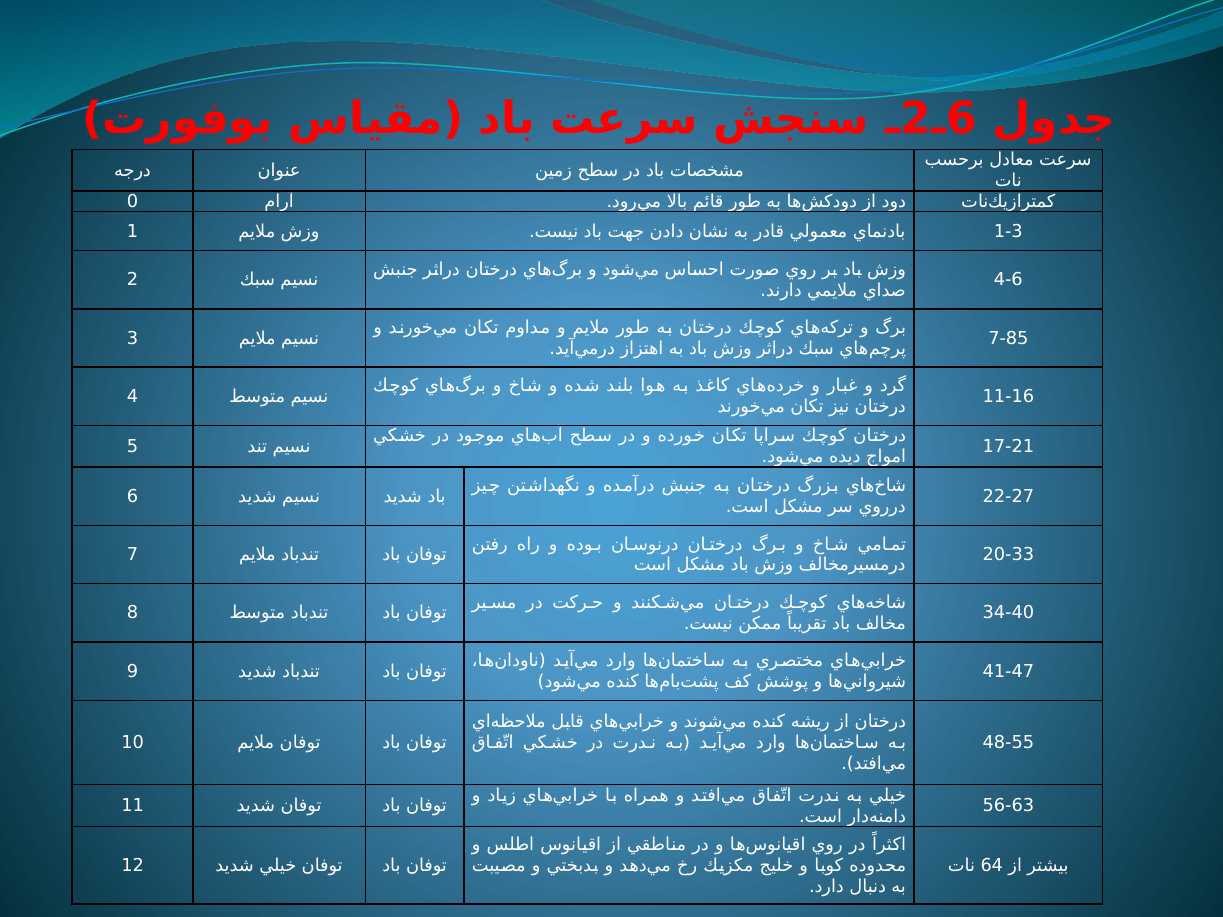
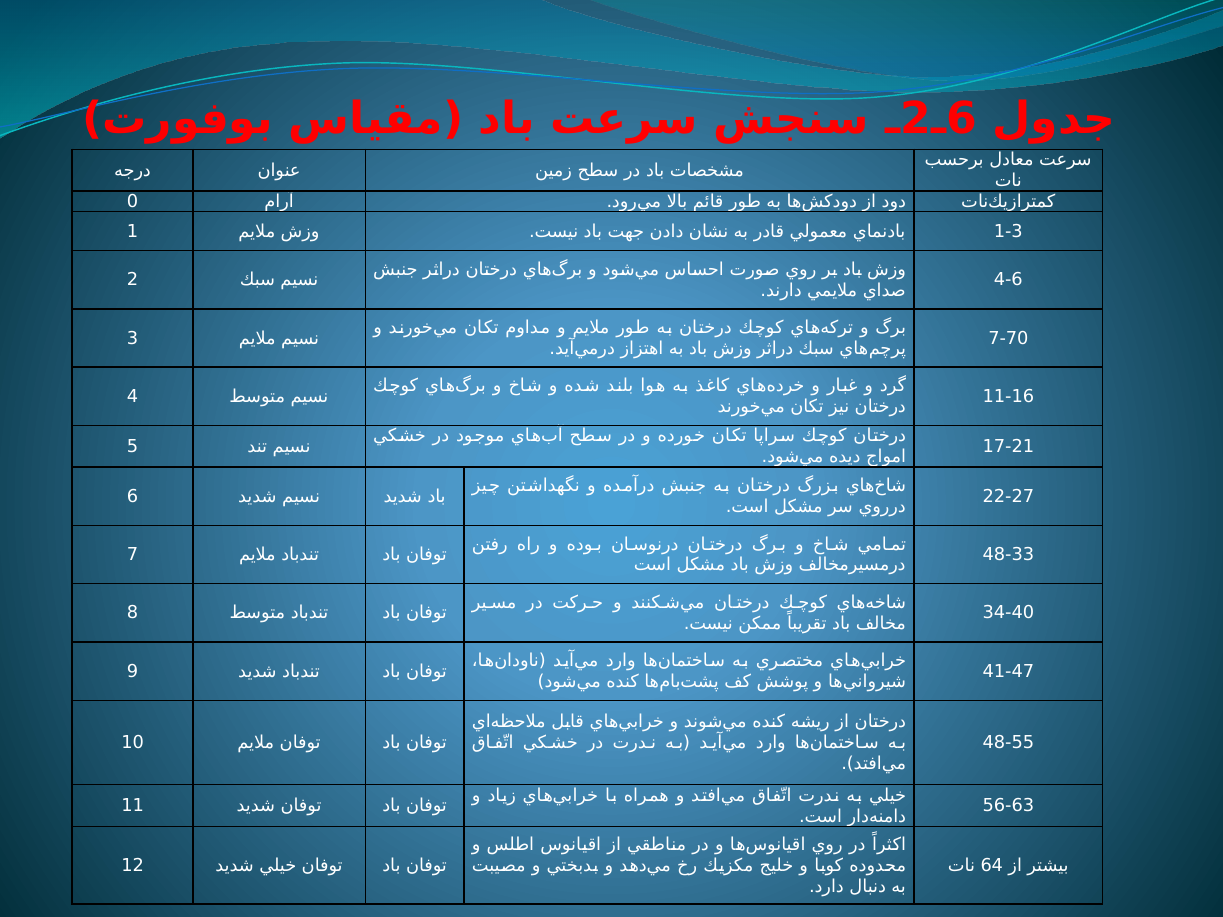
7-85: 7-85 -> 7-70 (1008, 338)
20-33: 20-33 -> 48-33 (1008, 555)
